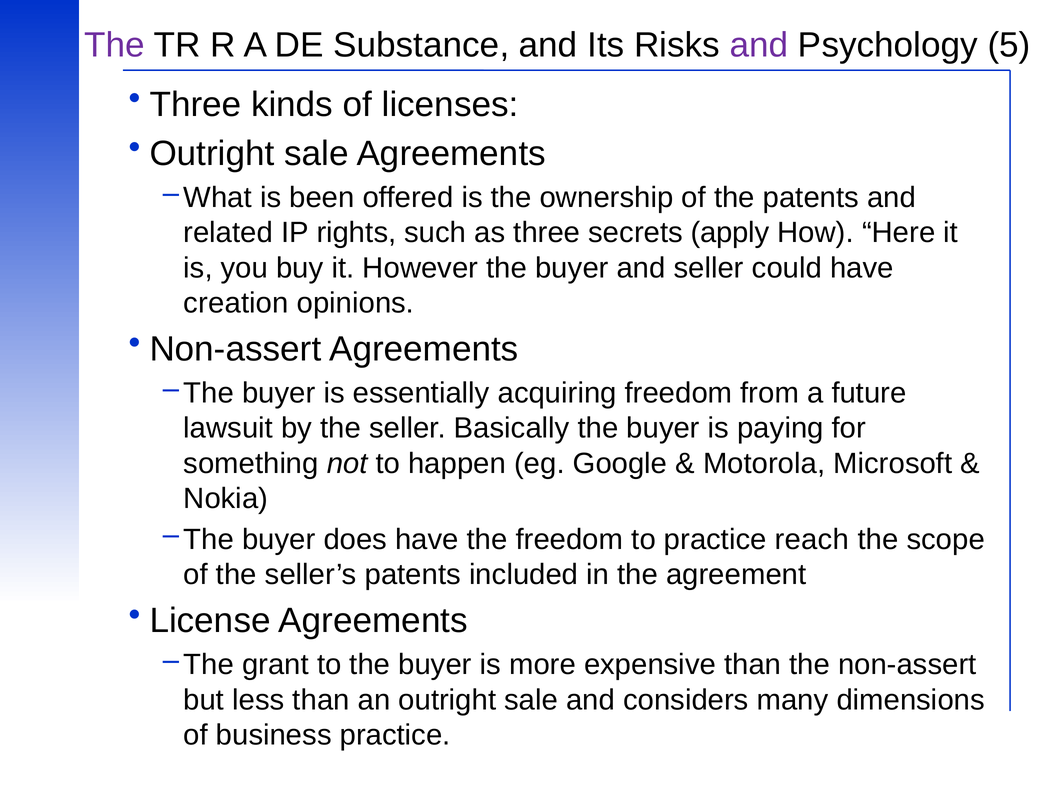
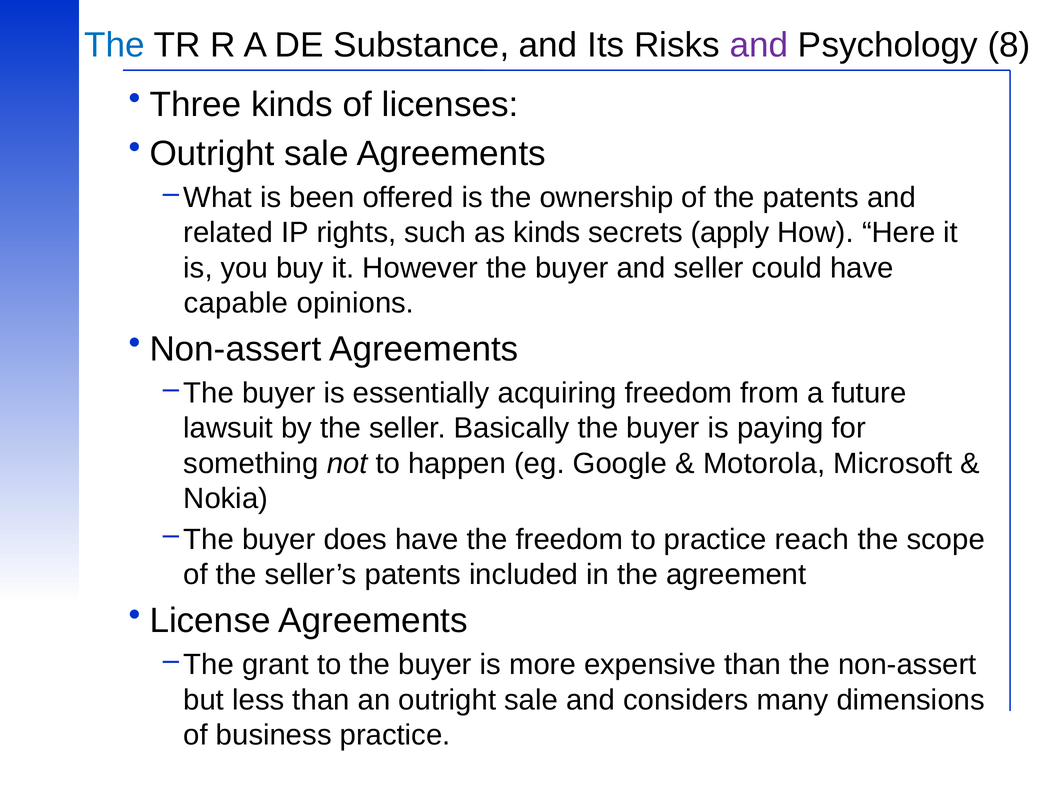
The colour: purple -> blue (115, 45)
5: 5 -> 8 (1009, 45)
as three: three -> kinds (547, 233)
creation: creation -> capable (236, 303)
